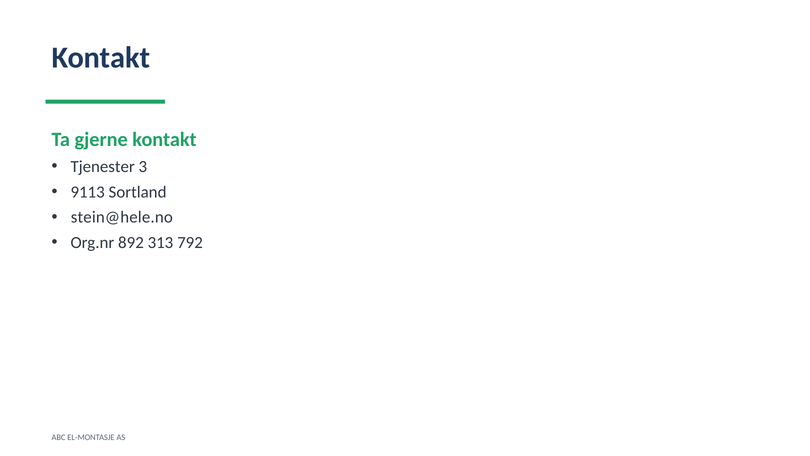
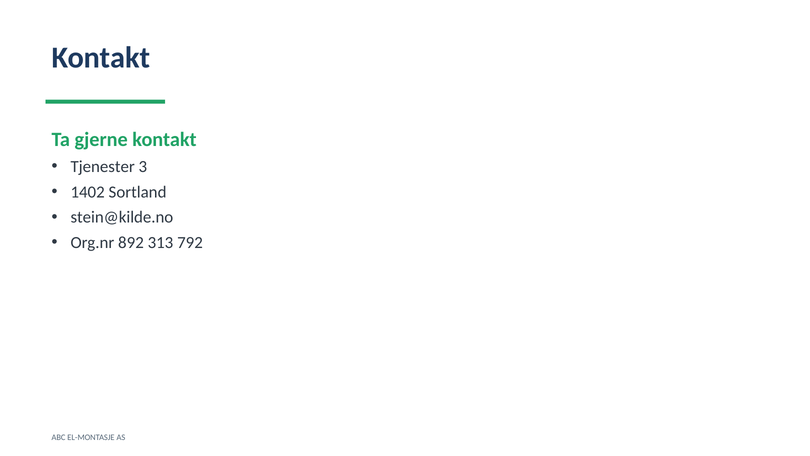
9113: 9113 -> 1402 (88, 192)
stein@hele.no: stein@hele.no -> stein@kilde.no (122, 217)
